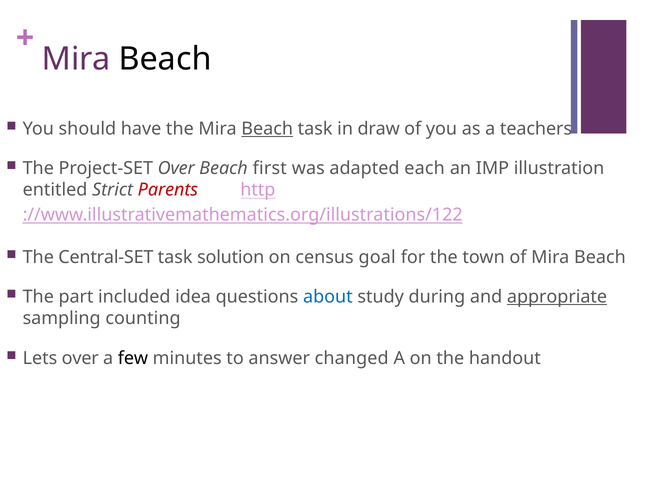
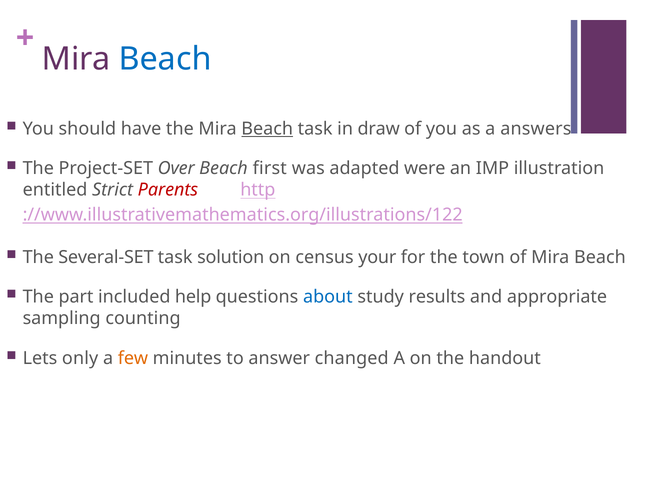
Beach colour: black -> blue (165, 59)
teachers: teachers -> answers (536, 129)
each: each -> were (425, 168)
Central-SET: Central-SET -> Several-SET (106, 257)
goal: goal -> your (377, 257)
idea: idea -> help (193, 296)
during: during -> results (437, 296)
appropriate underline: present -> none (557, 296)
Lets over: over -> only (80, 358)
few colour: black -> orange (133, 358)
